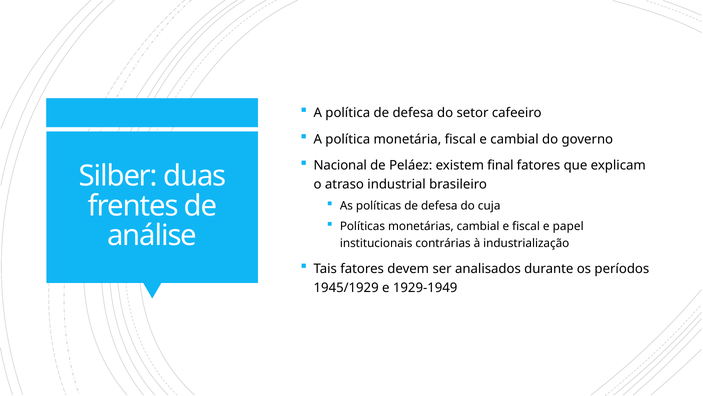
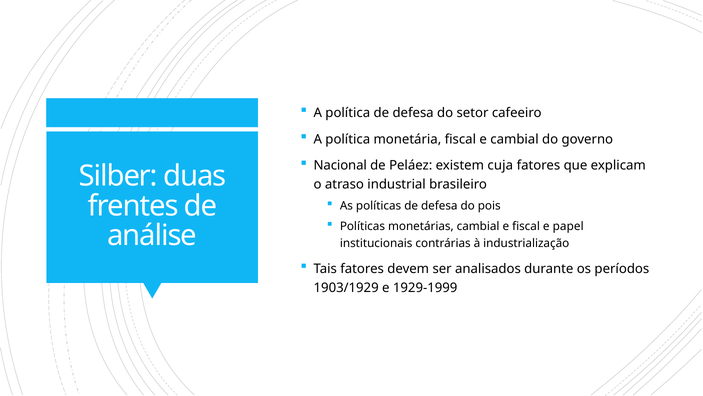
final: final -> cuja (500, 165)
cuja: cuja -> pois (489, 206)
1945/1929: 1945/1929 -> 1903/1929 (346, 287)
1929-1949: 1929-1949 -> 1929-1999 (425, 287)
